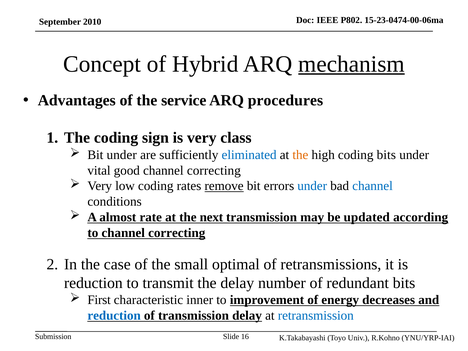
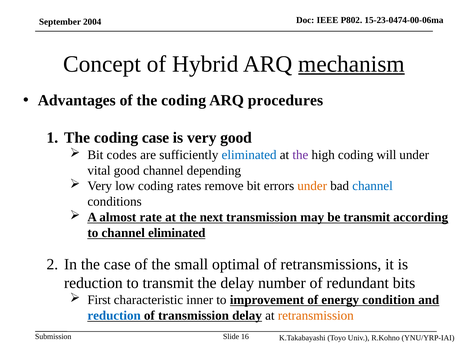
2010: 2010 -> 2004 (92, 22)
of the service: service -> coding (184, 100)
coding sign: sign -> case (156, 138)
very class: class -> good (236, 138)
Bit under: under -> codes (122, 155)
the colour: orange -> purple (300, 155)
coding bits: bits -> will (386, 155)
good channel correcting: correcting -> depending (214, 170)
remove underline: present -> none (224, 186)
under colour: blue -> orange (312, 186)
be updated: updated -> transmit (367, 217)
to channel correcting: correcting -> eliminated (177, 233)
decreases: decreases -> condition (389, 300)
retransmission colour: blue -> orange (316, 316)
